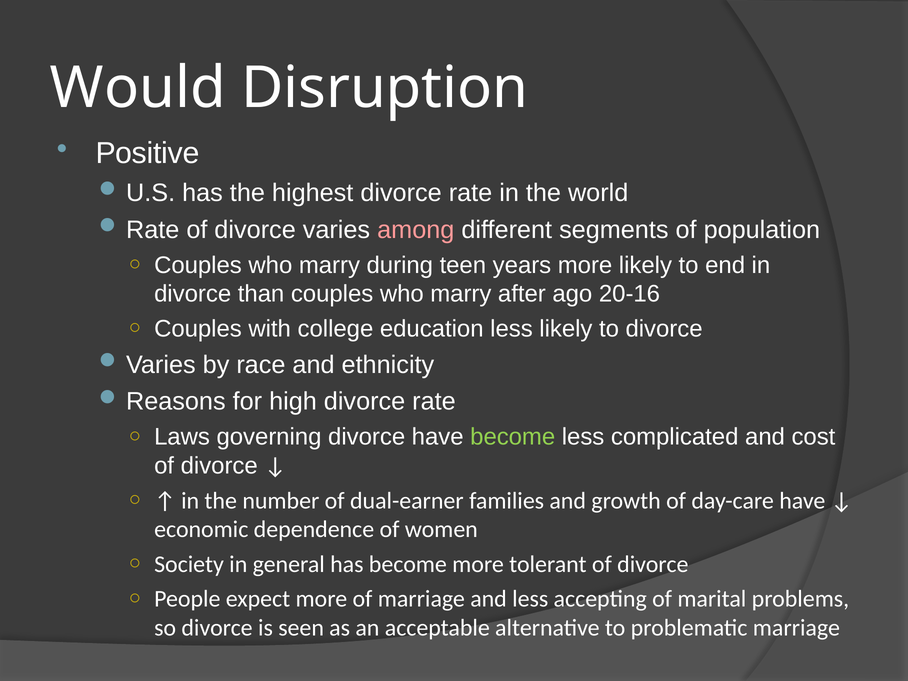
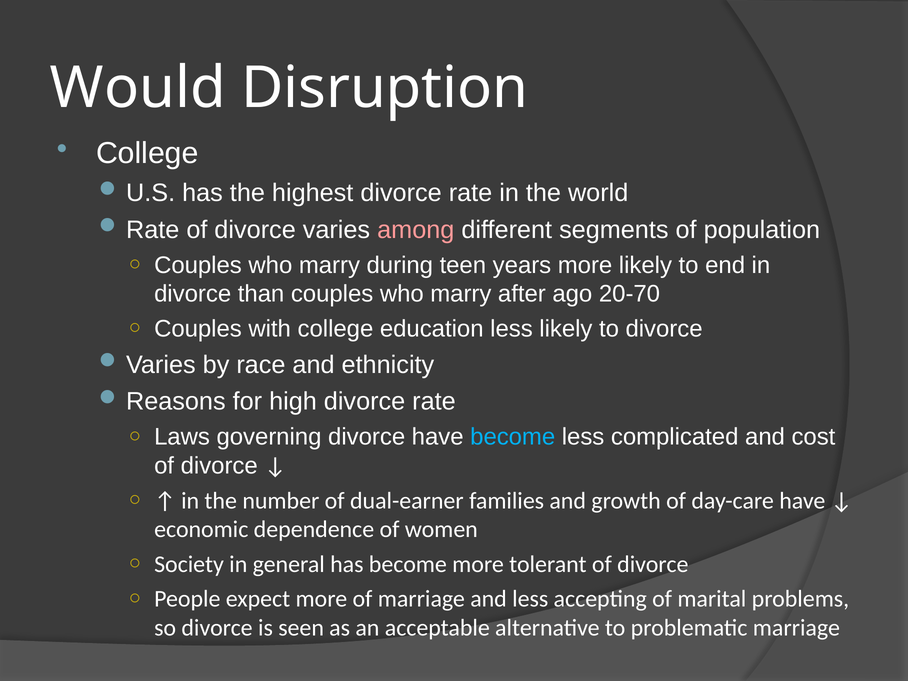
Positive: Positive -> College (147, 153)
20-16: 20-16 -> 20-70 (629, 294)
become colour: light green -> light blue (513, 437)
